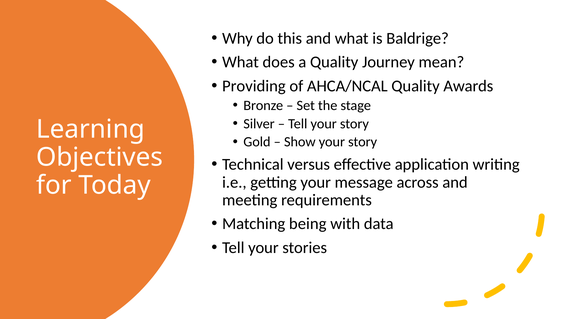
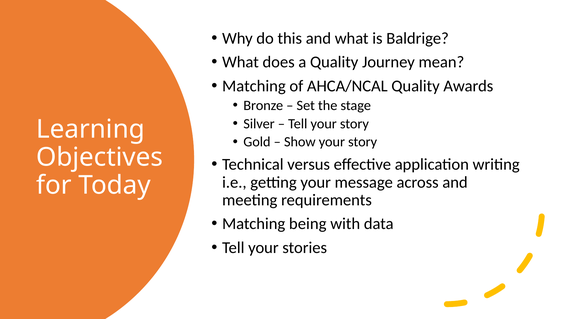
Providing: Providing -> Matching (254, 86)
